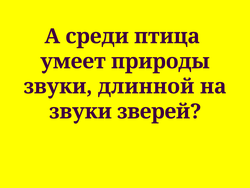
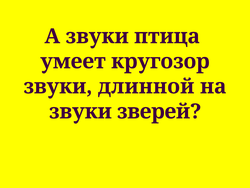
А среди: среди -> звуки (97, 36)
природы: природы -> кругозор (160, 61)
